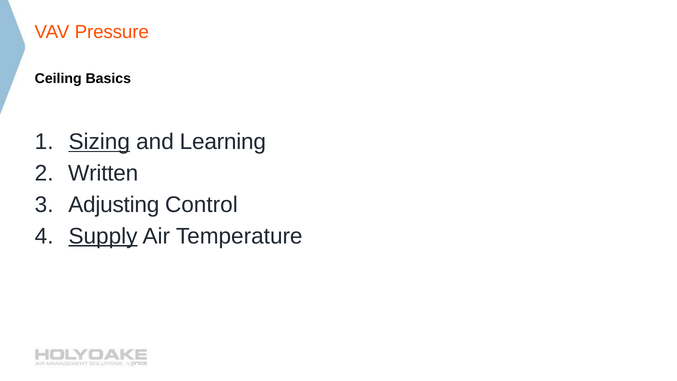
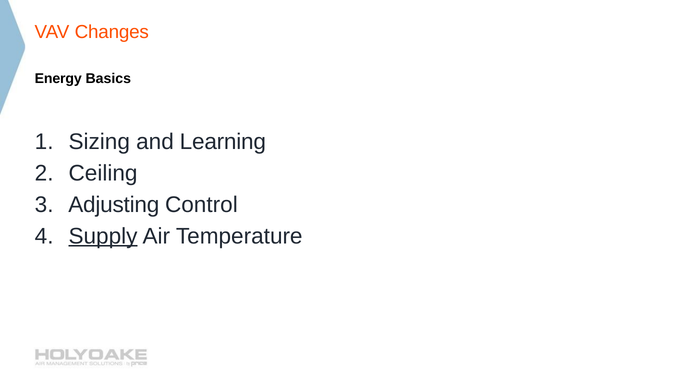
Pressure: Pressure -> Changes (112, 32)
Ceiling: Ceiling -> Energy (58, 79)
Sizing underline: present -> none (99, 142)
Written: Written -> Ceiling (103, 173)
